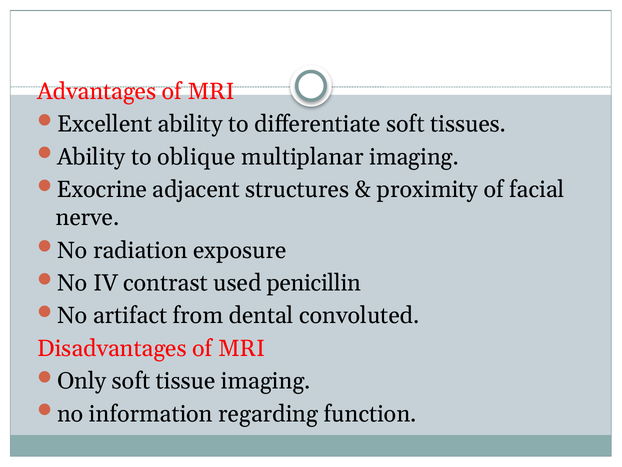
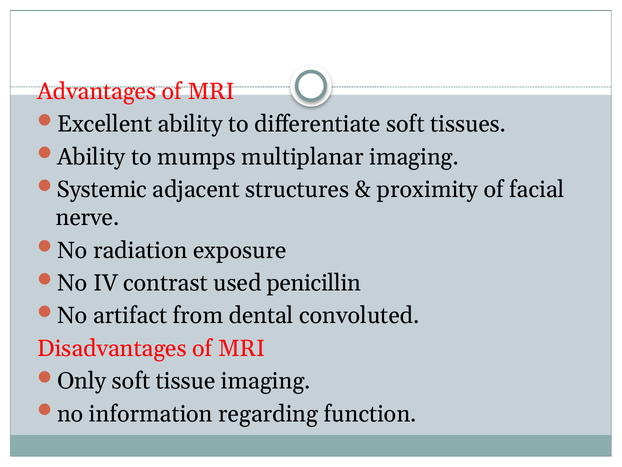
oblique: oblique -> mumps (197, 157)
Exocrine: Exocrine -> Systemic (102, 189)
